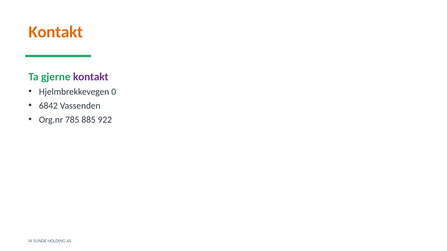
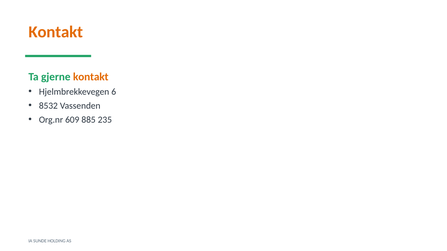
kontakt colour: purple -> orange (91, 77)
0: 0 -> 6 (114, 92)
6842: 6842 -> 8532 (48, 106)
785: 785 -> 609 (72, 120)
922: 922 -> 235 (105, 120)
